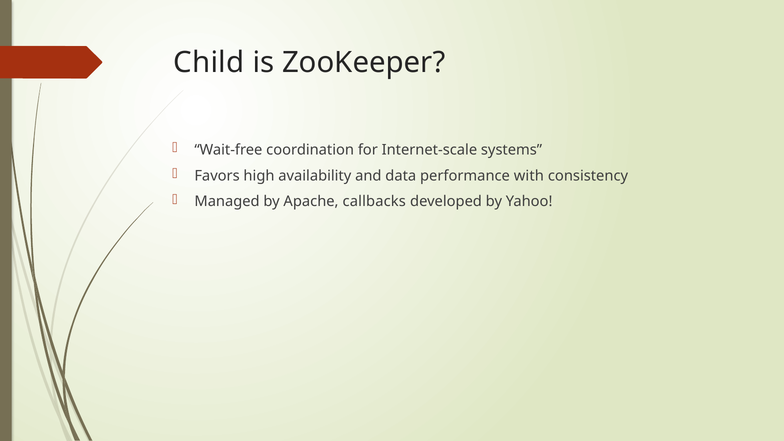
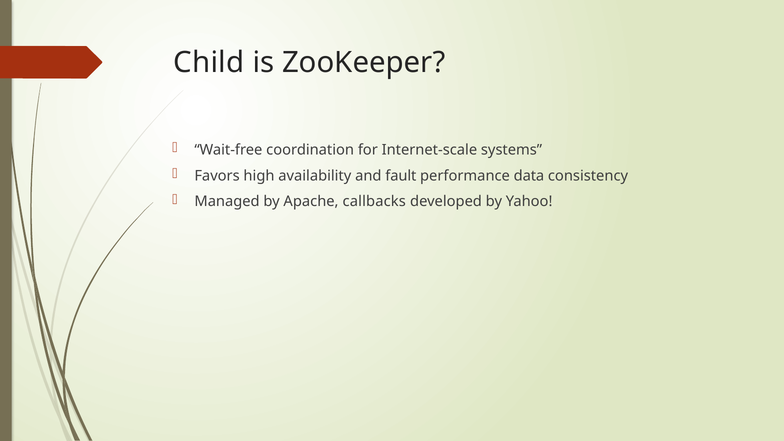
data: data -> fault (401, 176)
with: with -> data (529, 176)
